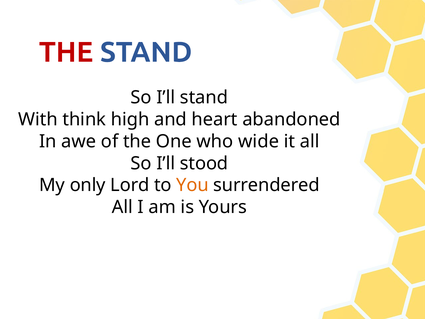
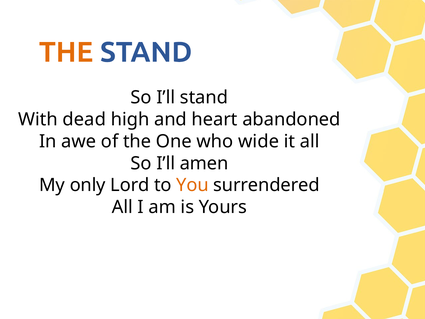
THE colour: red -> orange (66, 52)
think: think -> dead (84, 119)
stood: stood -> amen (204, 163)
